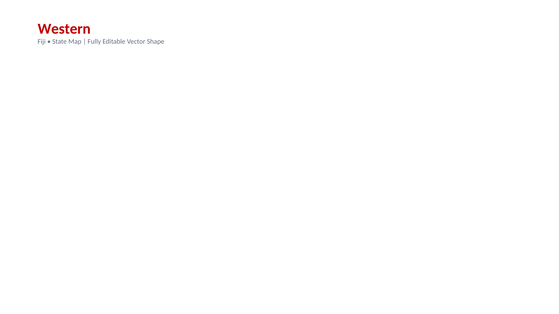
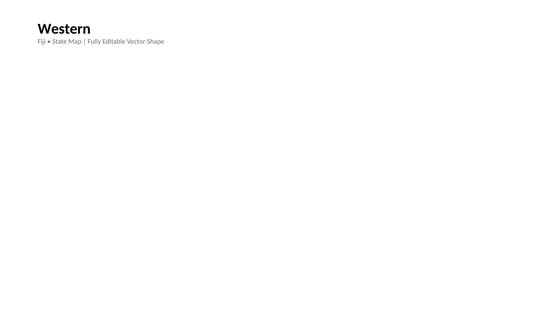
Western colour: red -> black (64, 29)
